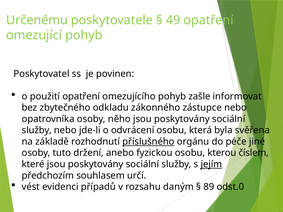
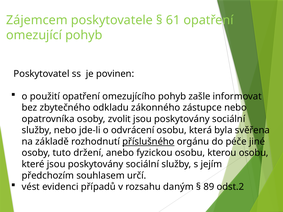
Určenému: Určenému -> Zájemcem (37, 20)
49: 49 -> 61 (173, 20)
něho: něho -> zvolit (119, 119)
kterou číslem: číslem -> osobu (254, 153)
jejím underline: present -> none (211, 164)
odst.0: odst.0 -> odst.2 (230, 187)
